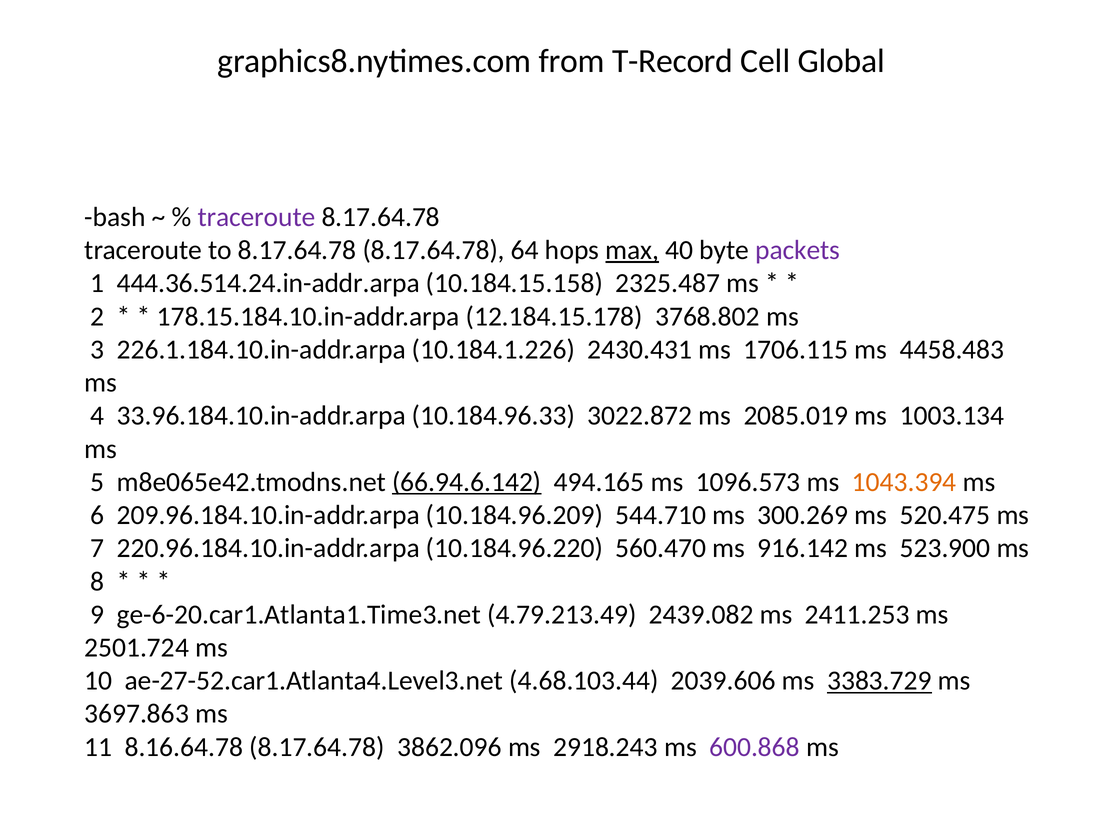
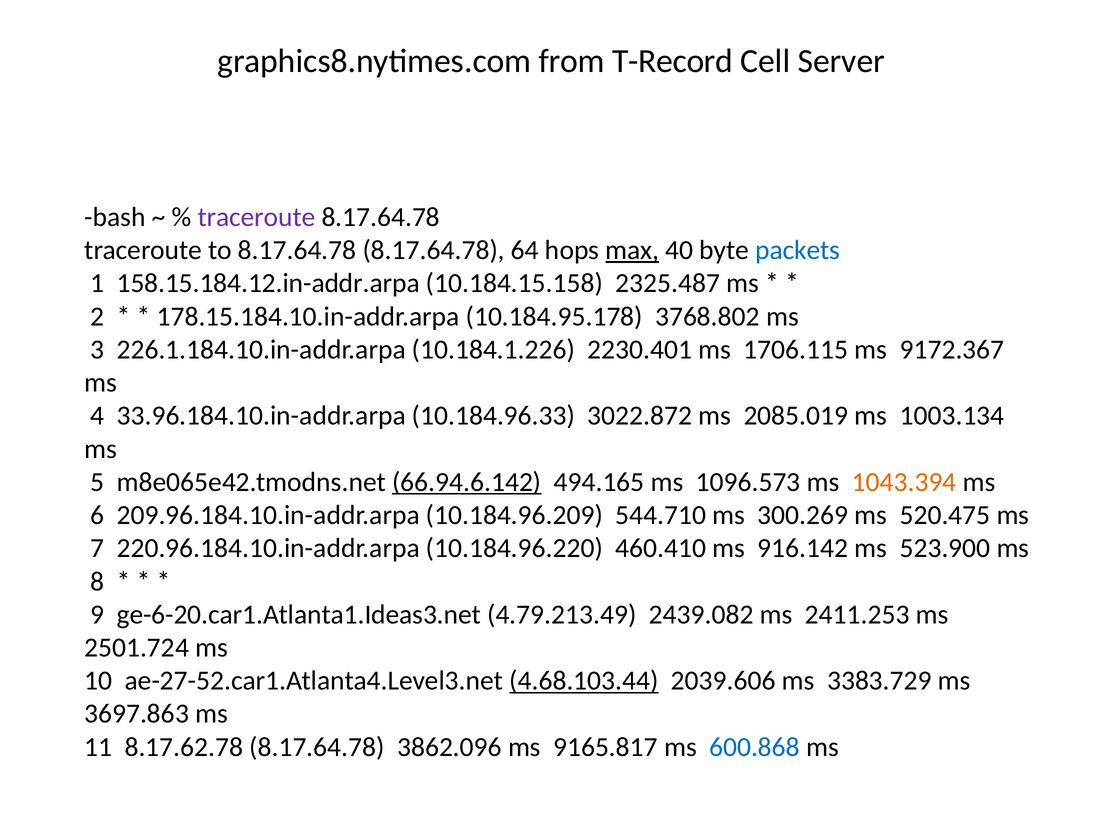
Global: Global -> Server (841, 61)
packets colour: purple -> blue (798, 250)
444.36.514.24.in-addr.arpa: 444.36.514.24.in-addr.arpa -> 158.15.184.12.in-addr.arpa (268, 283)
12.184.15.178: 12.184.15.178 -> 10.184.95.178 (554, 316)
2430.431: 2430.431 -> 2230.401 (640, 349)
4458.483: 4458.483 -> 9172.367 (952, 349)
560.470: 560.470 -> 460.410 (661, 548)
ge-6-20.car1.Atlanta1.Time3.net: ge-6-20.car1.Atlanta1.Time3.net -> ge-6-20.car1.Atlanta1.Ideas3.net (299, 614)
4.68.103.44 underline: none -> present (584, 680)
3383.729 underline: present -> none (879, 680)
8.16.64.78: 8.16.64.78 -> 8.17.62.78 (184, 746)
2918.243: 2918.243 -> 9165.817 (605, 746)
600.868 colour: purple -> blue (755, 746)
